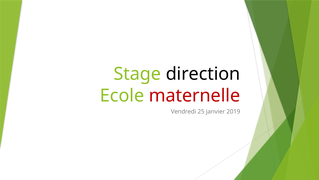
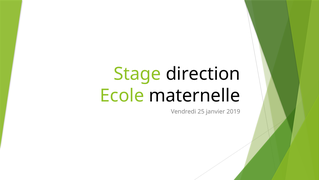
maternelle colour: red -> black (194, 95)
